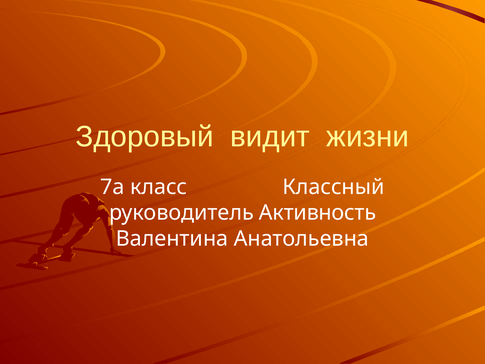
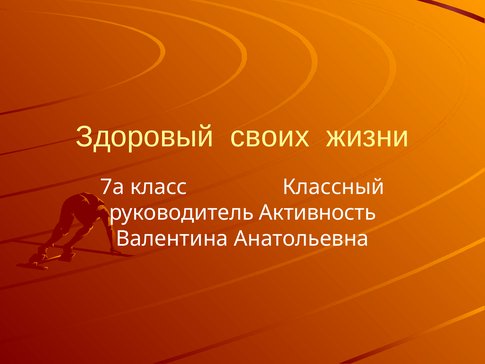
видит: видит -> своих (270, 137)
